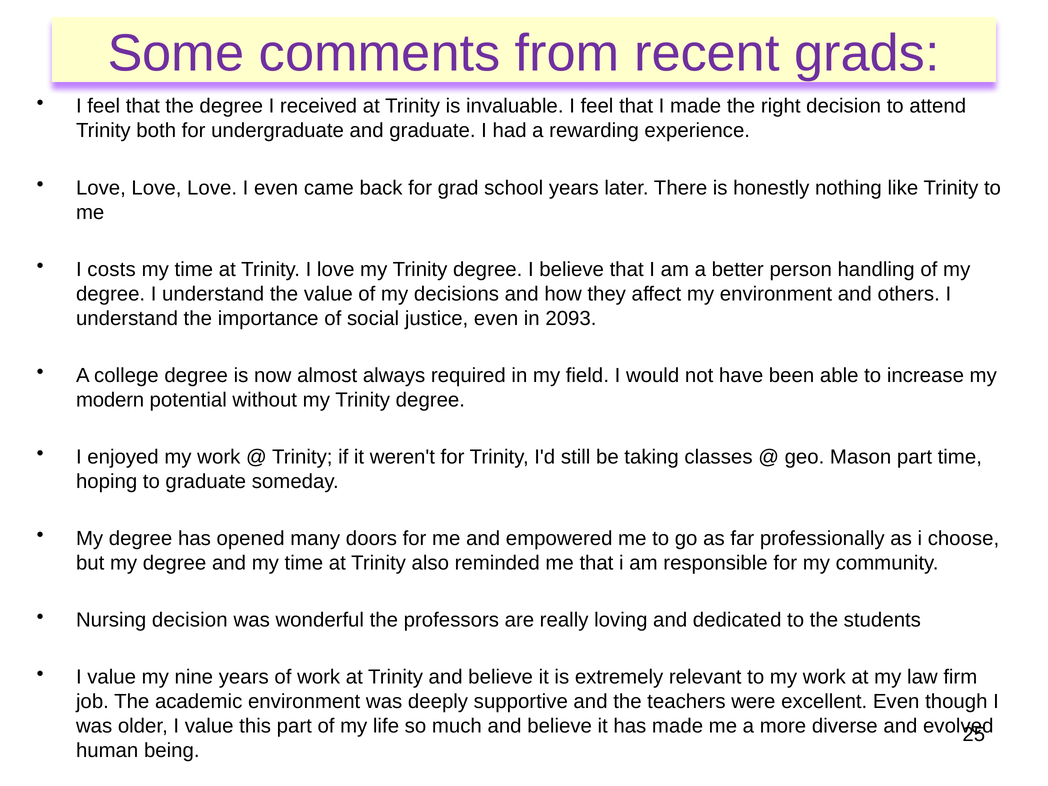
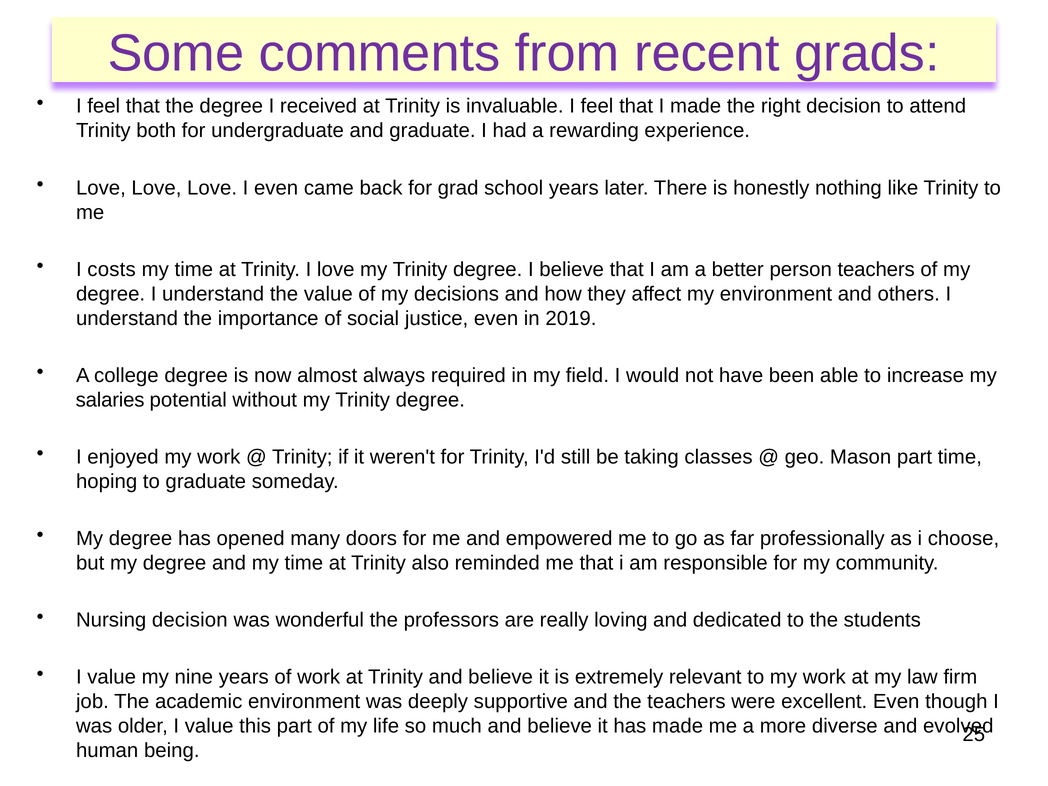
person handling: handling -> teachers (876, 269)
2093: 2093 -> 2019 (571, 318)
modern: modern -> salaries (110, 400)
